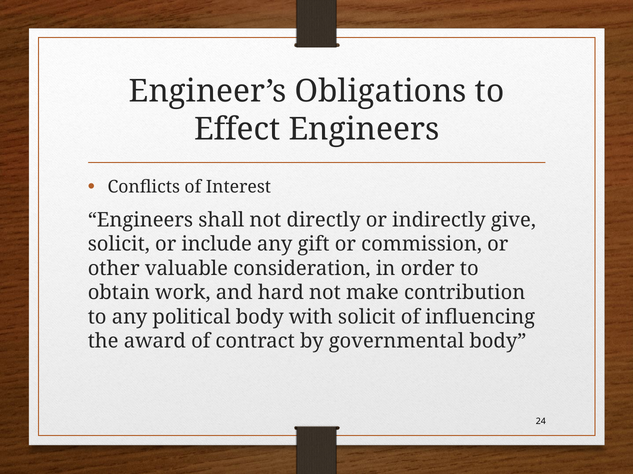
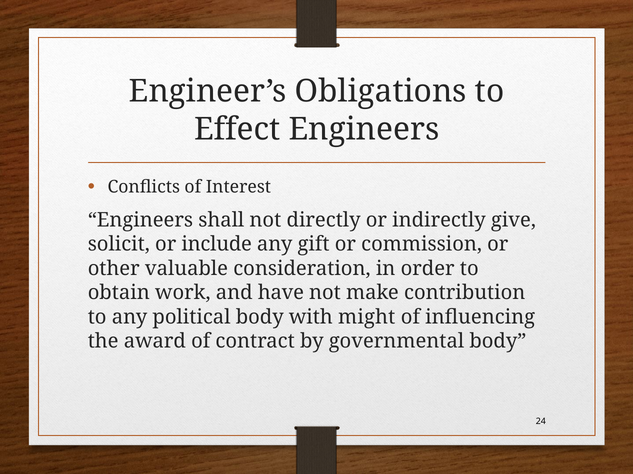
hard: hard -> have (281, 293)
with solicit: solicit -> might (367, 317)
